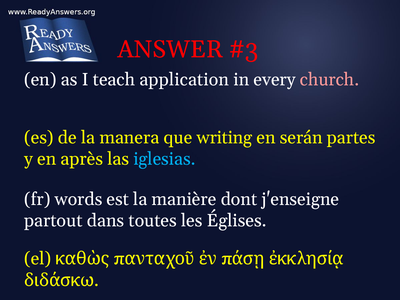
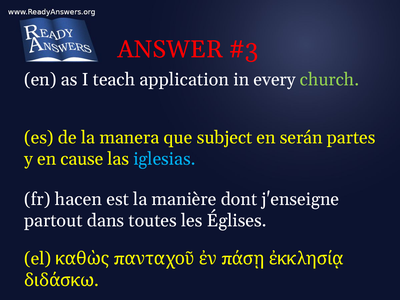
church colour: pink -> light green (330, 80)
writing: writing -> subject (224, 138)
après: après -> cause (82, 159)
words: words -> hacen (78, 199)
